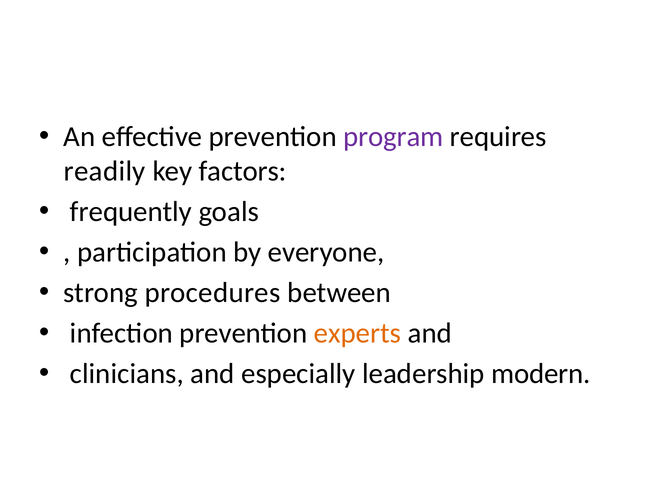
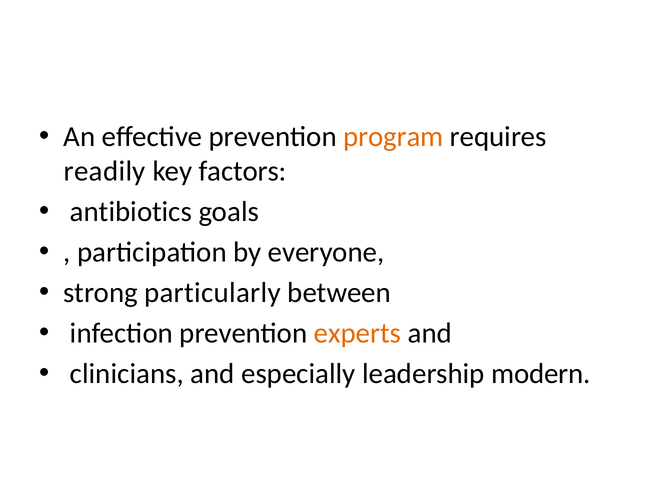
program colour: purple -> orange (393, 137)
frequently: frequently -> antibiotics (131, 212)
procedures: procedures -> particularly (212, 293)
